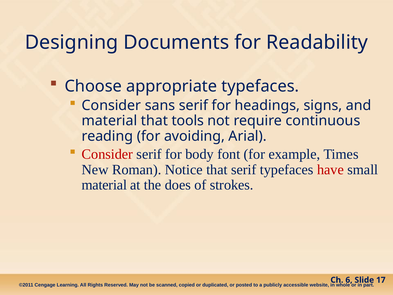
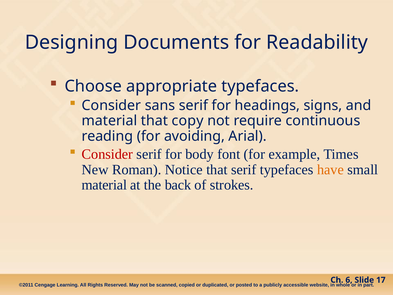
tools: tools -> copy (188, 121)
have colour: red -> orange (330, 169)
does: does -> back (178, 185)
